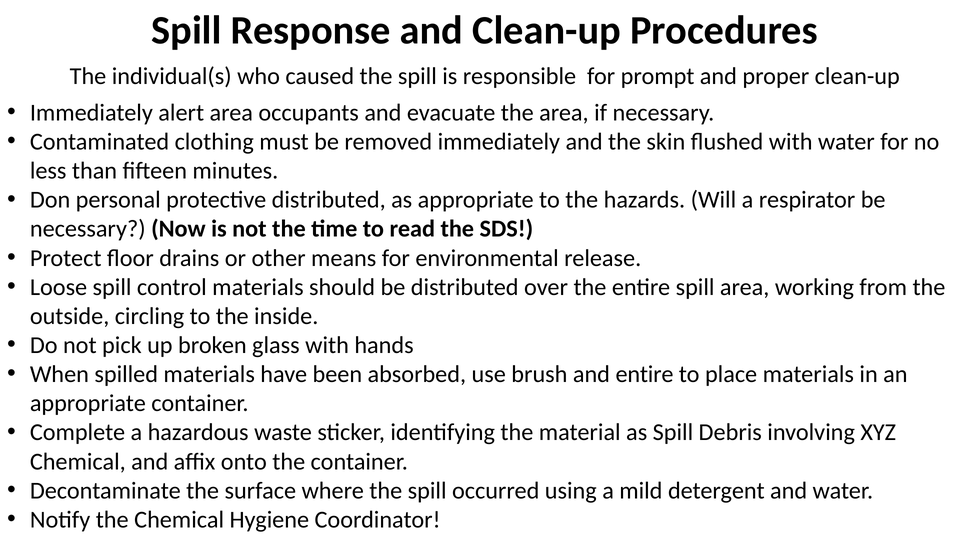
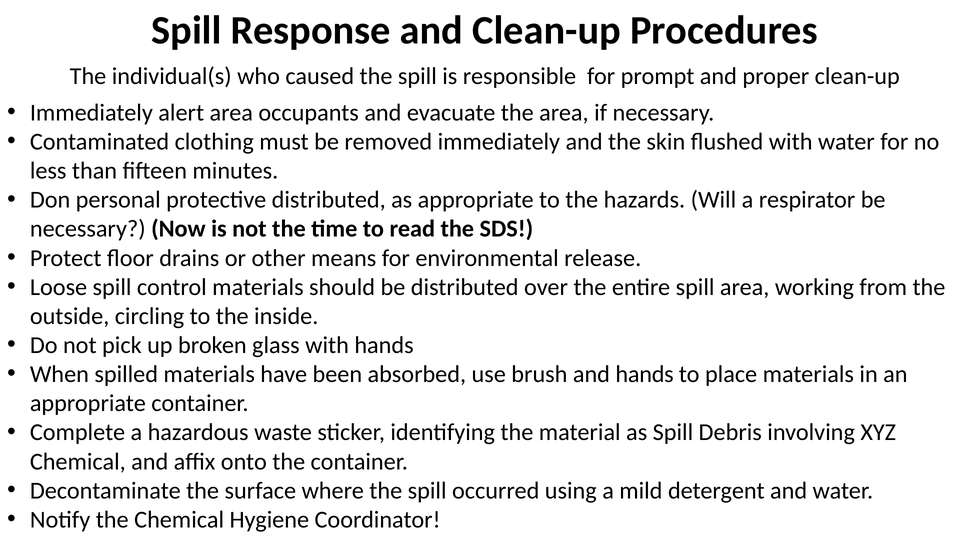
and entire: entire -> hands (645, 375)
